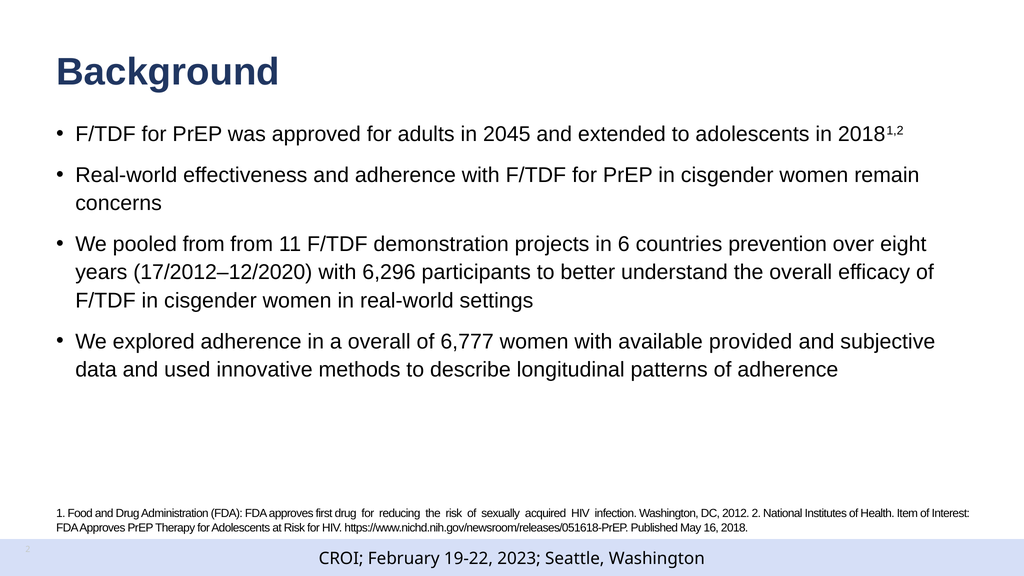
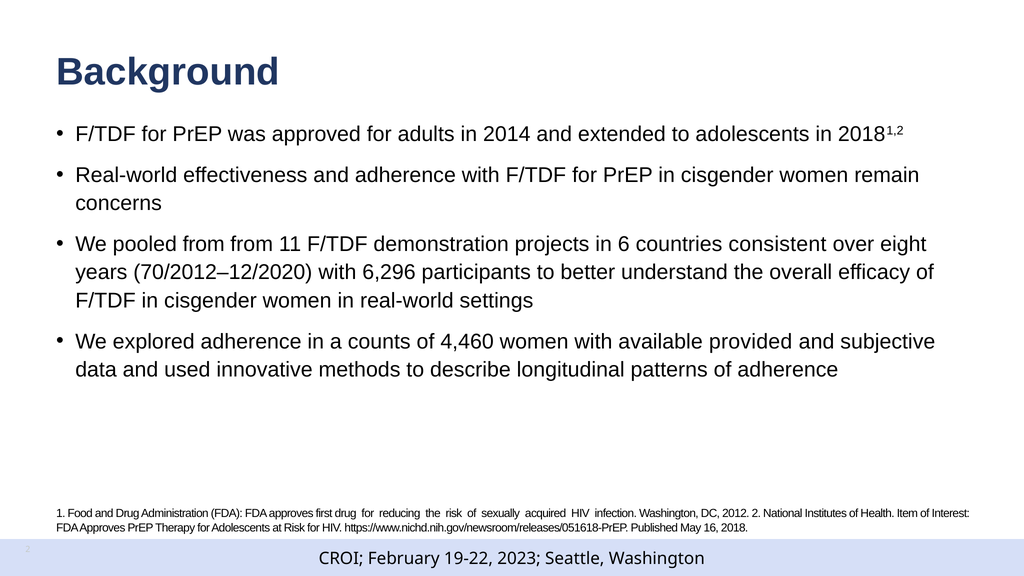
2045: 2045 -> 2014 (507, 134)
prevention: prevention -> consistent (777, 244)
17/2012–12/2020: 17/2012–12/2020 -> 70/2012–12/2020 (223, 272)
a overall: overall -> counts (379, 342)
6,777: 6,777 -> 4,460 (467, 342)
